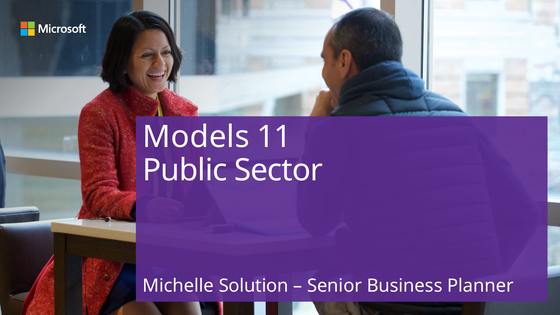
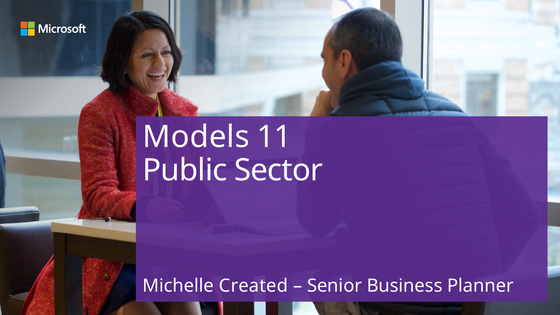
Solution: Solution -> Created (253, 286)
